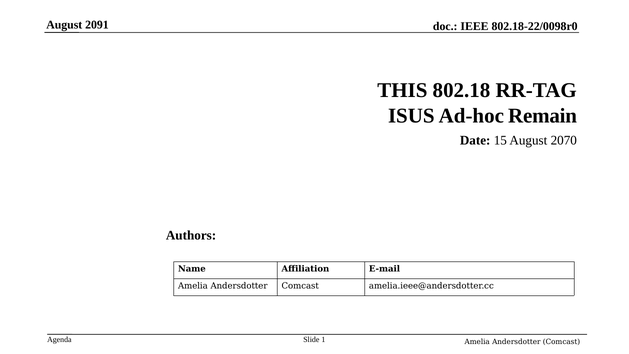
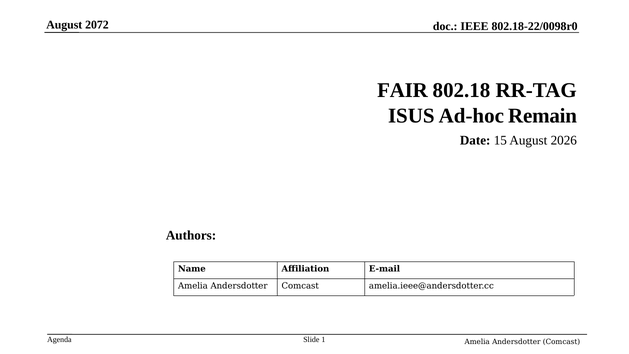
2091: 2091 -> 2072 (97, 25)
THIS: THIS -> FAIR (402, 90)
2070: 2070 -> 2026 (564, 140)
